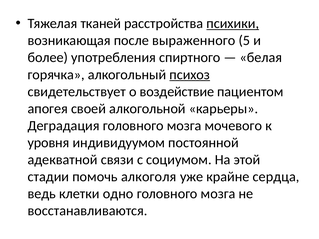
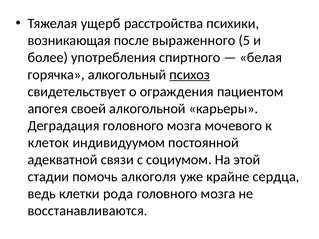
тканей: тканей -> ущерб (101, 24)
психики underline: present -> none (233, 24)
воздействие: воздействие -> ограждения (177, 92)
уровня: уровня -> клеток (48, 143)
одно: одно -> рода (118, 194)
